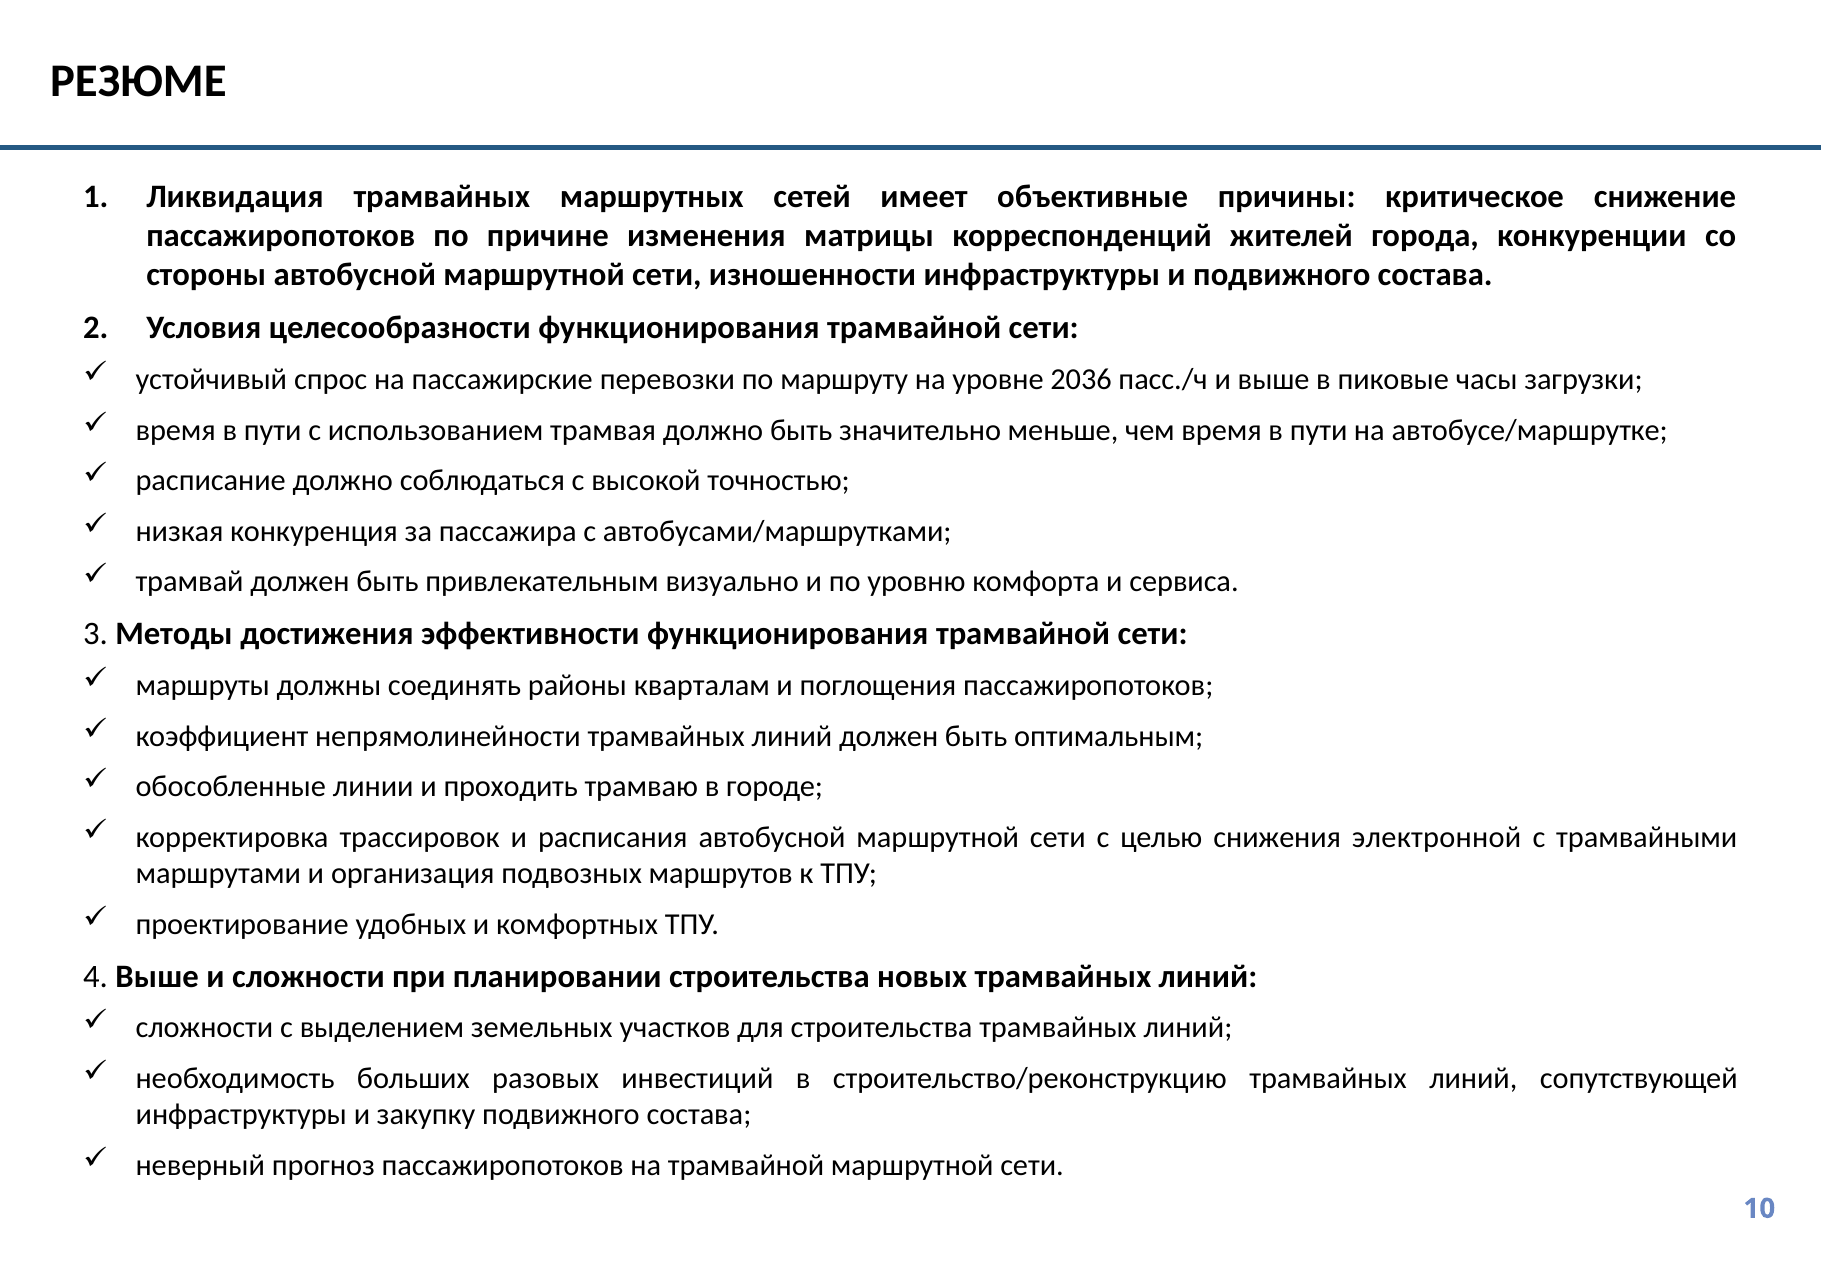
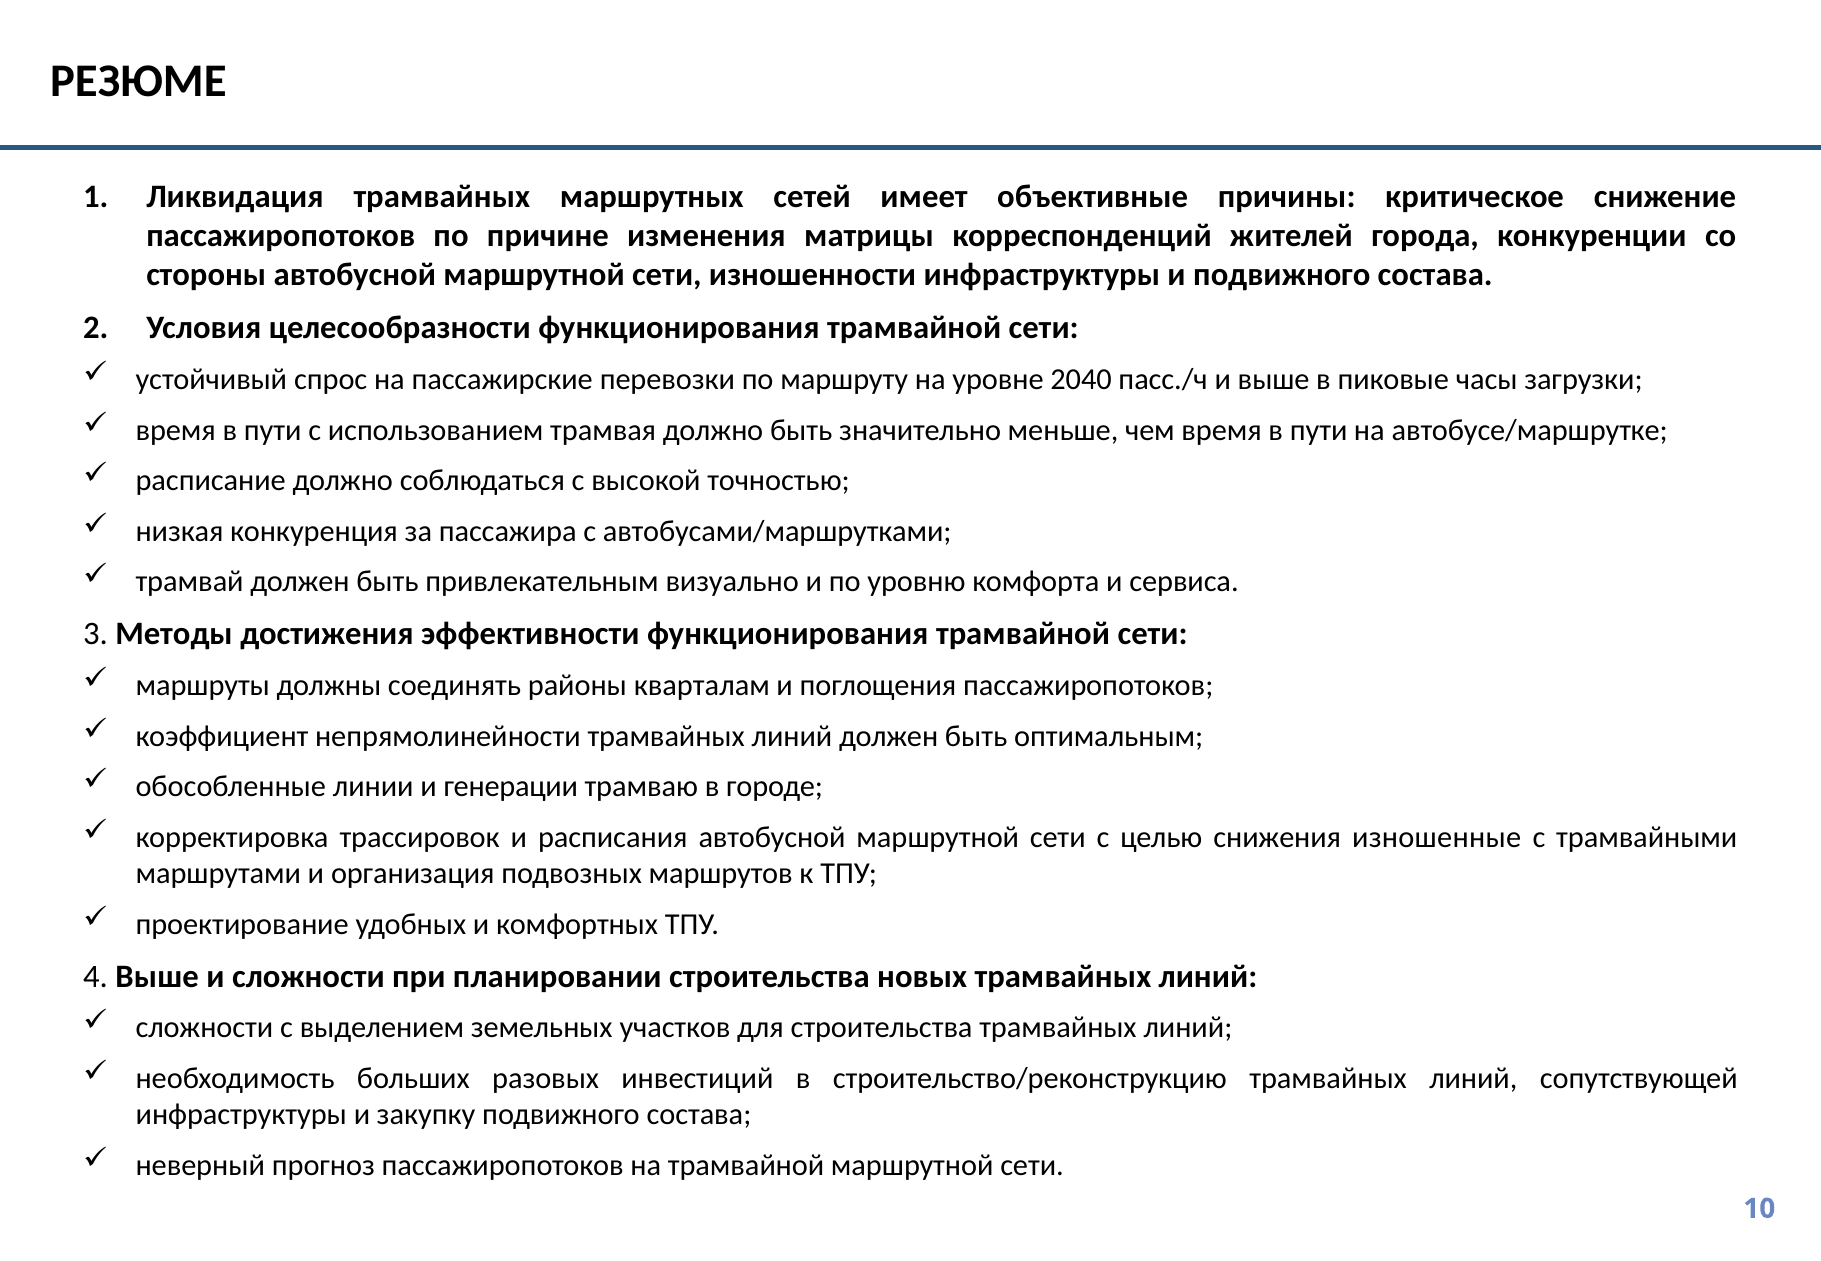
2036: 2036 -> 2040 (1081, 380)
проходить: проходить -> генерации (511, 786)
электронной: электронной -> изношенные (1437, 837)
